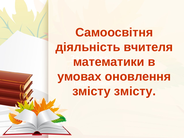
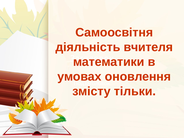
змісту змісту: змісту -> тільки (135, 91)
